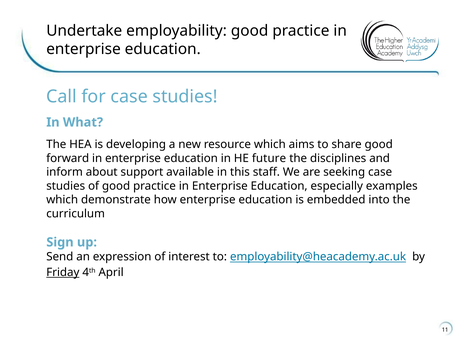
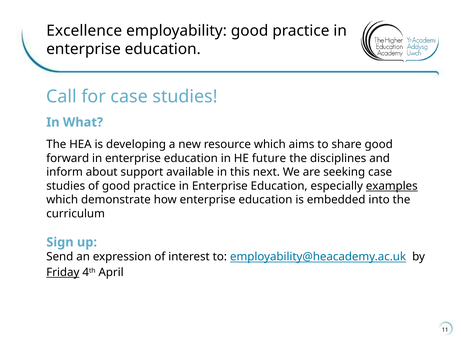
Undertake: Undertake -> Excellence (84, 31)
staff: staff -> next (266, 172)
examples underline: none -> present (392, 186)
